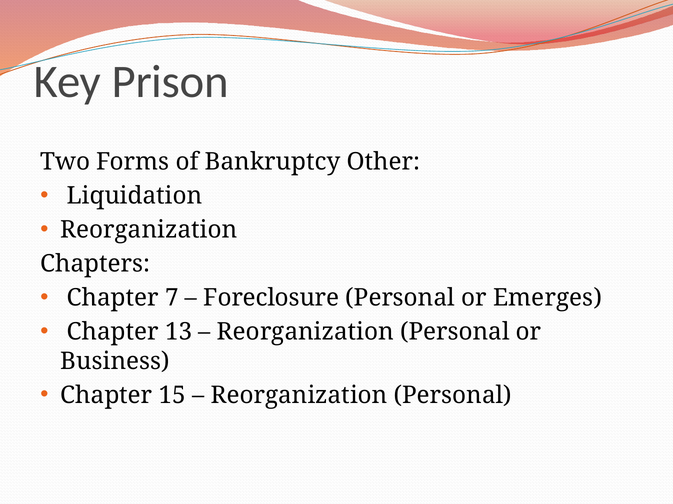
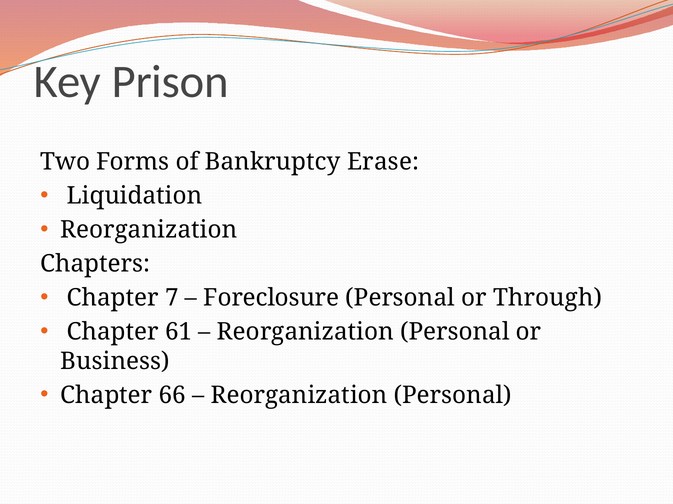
Other: Other -> Erase (383, 162)
Emerges: Emerges -> Through (547, 298)
13: 13 -> 61 (179, 332)
15: 15 -> 66 (172, 396)
